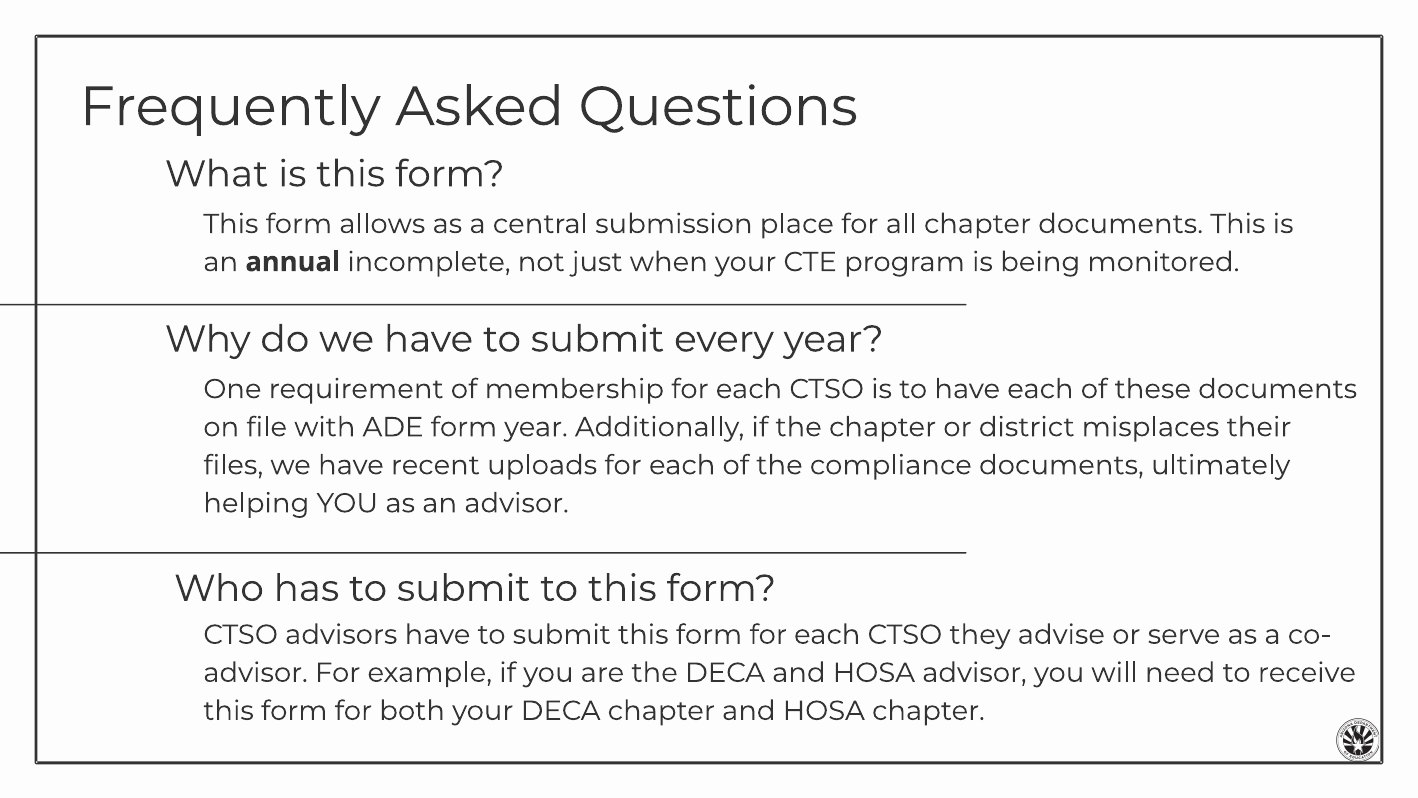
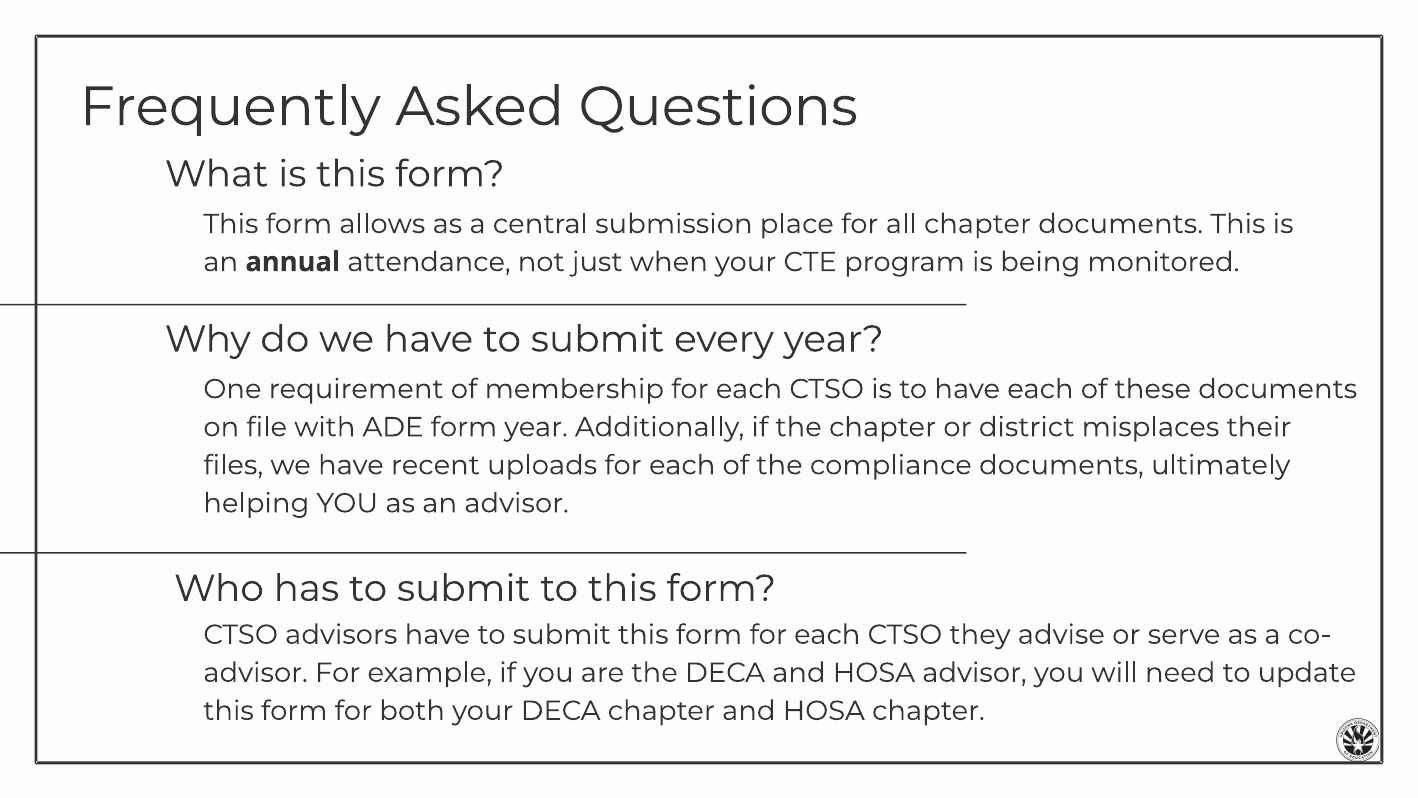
incomplete: incomplete -> attendance (429, 262)
receive: receive -> update (1307, 672)
